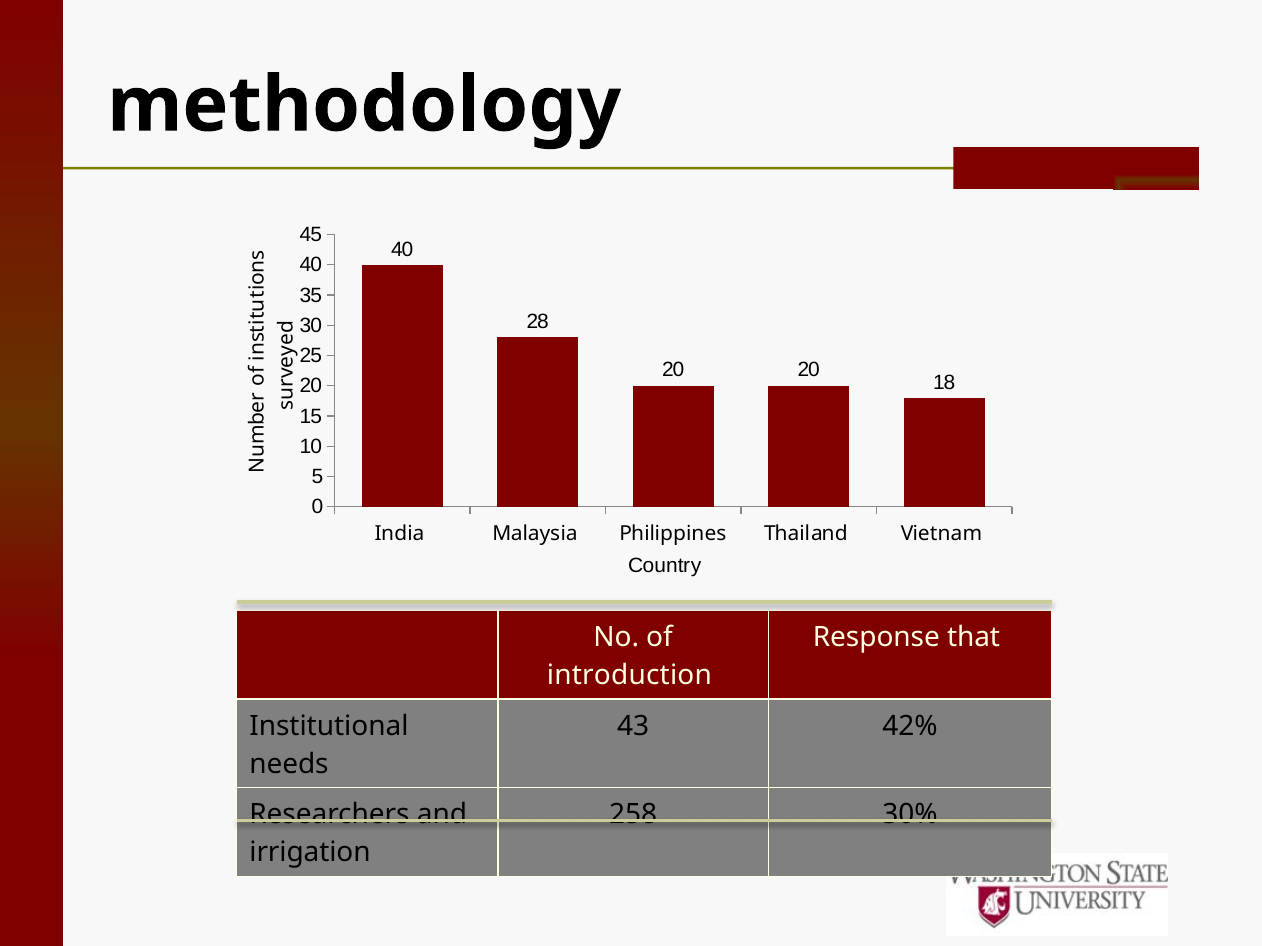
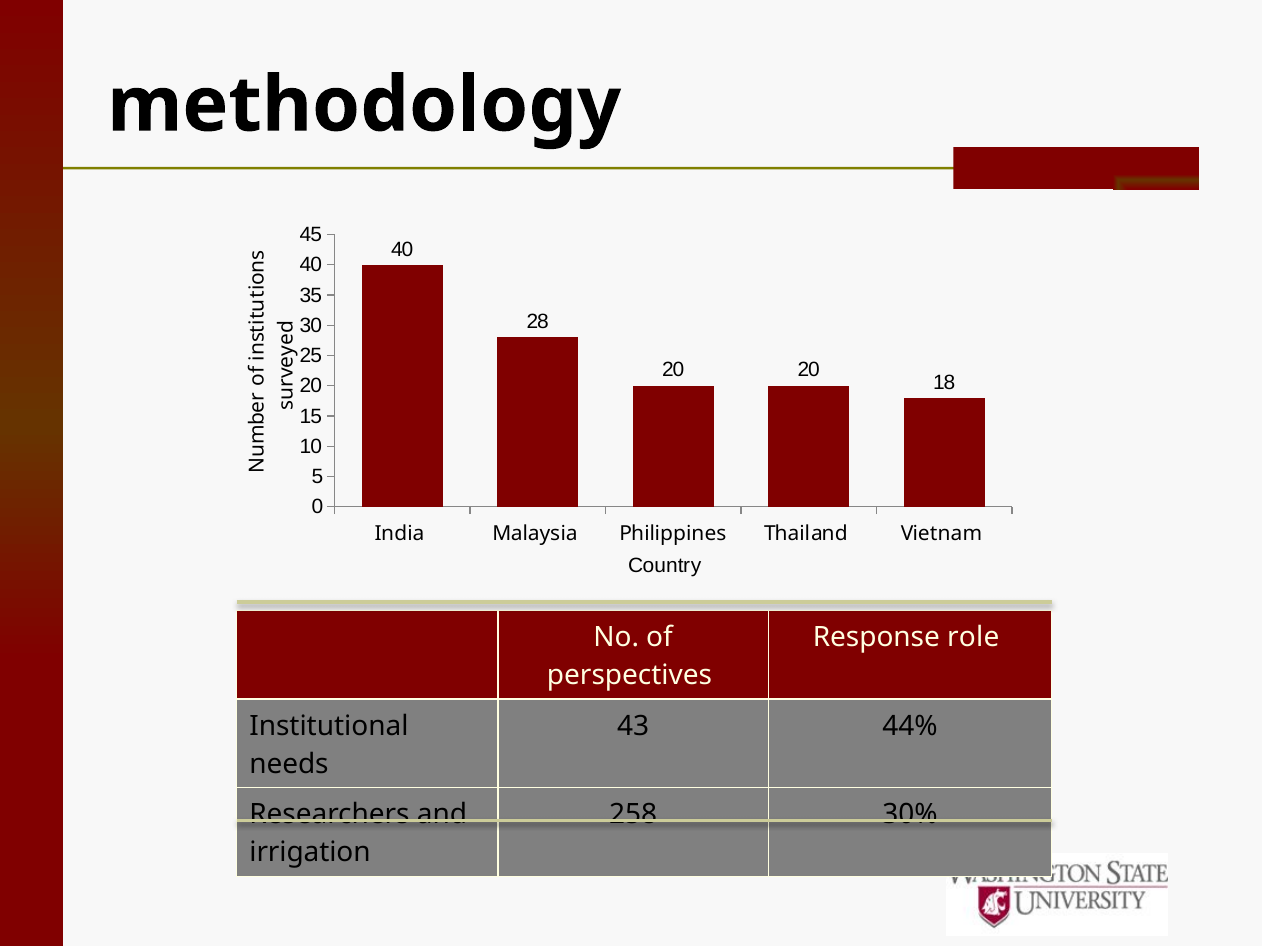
that: that -> role (973, 638)
introduction: introduction -> perspectives (630, 676)
42%: 42% -> 44% (910, 726)
